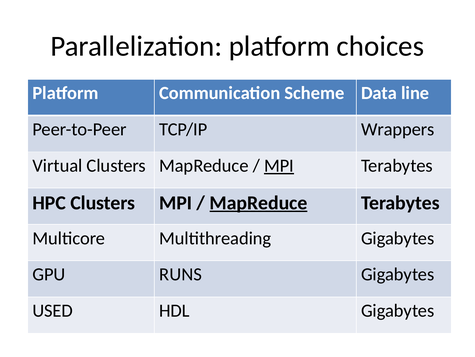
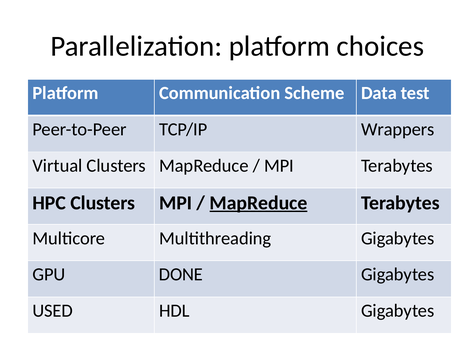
line: line -> test (415, 93)
MPI underline: present -> none (279, 165)
RUNS: RUNS -> DONE (181, 274)
